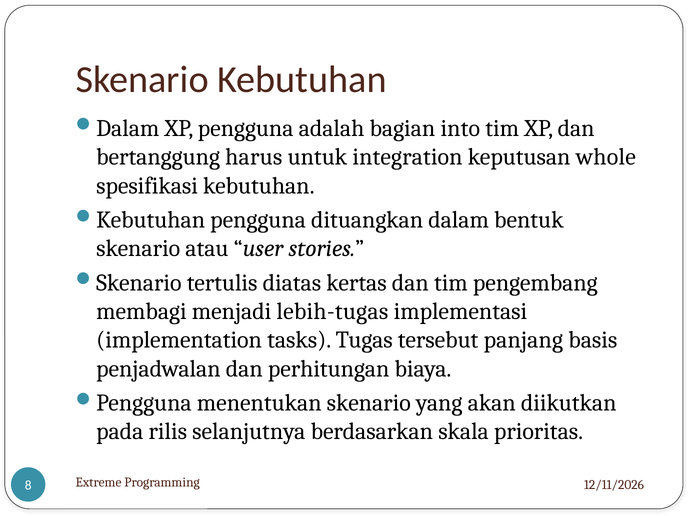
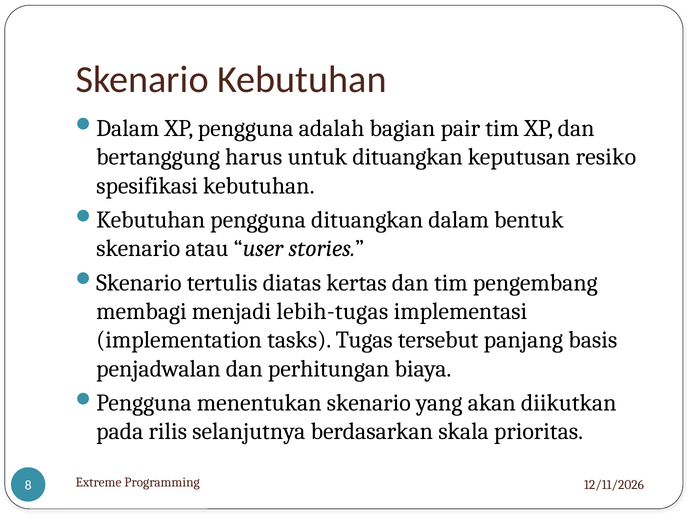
into: into -> pair (460, 128)
untuk integration: integration -> dituangkan (408, 157)
whole: whole -> resiko (606, 157)
